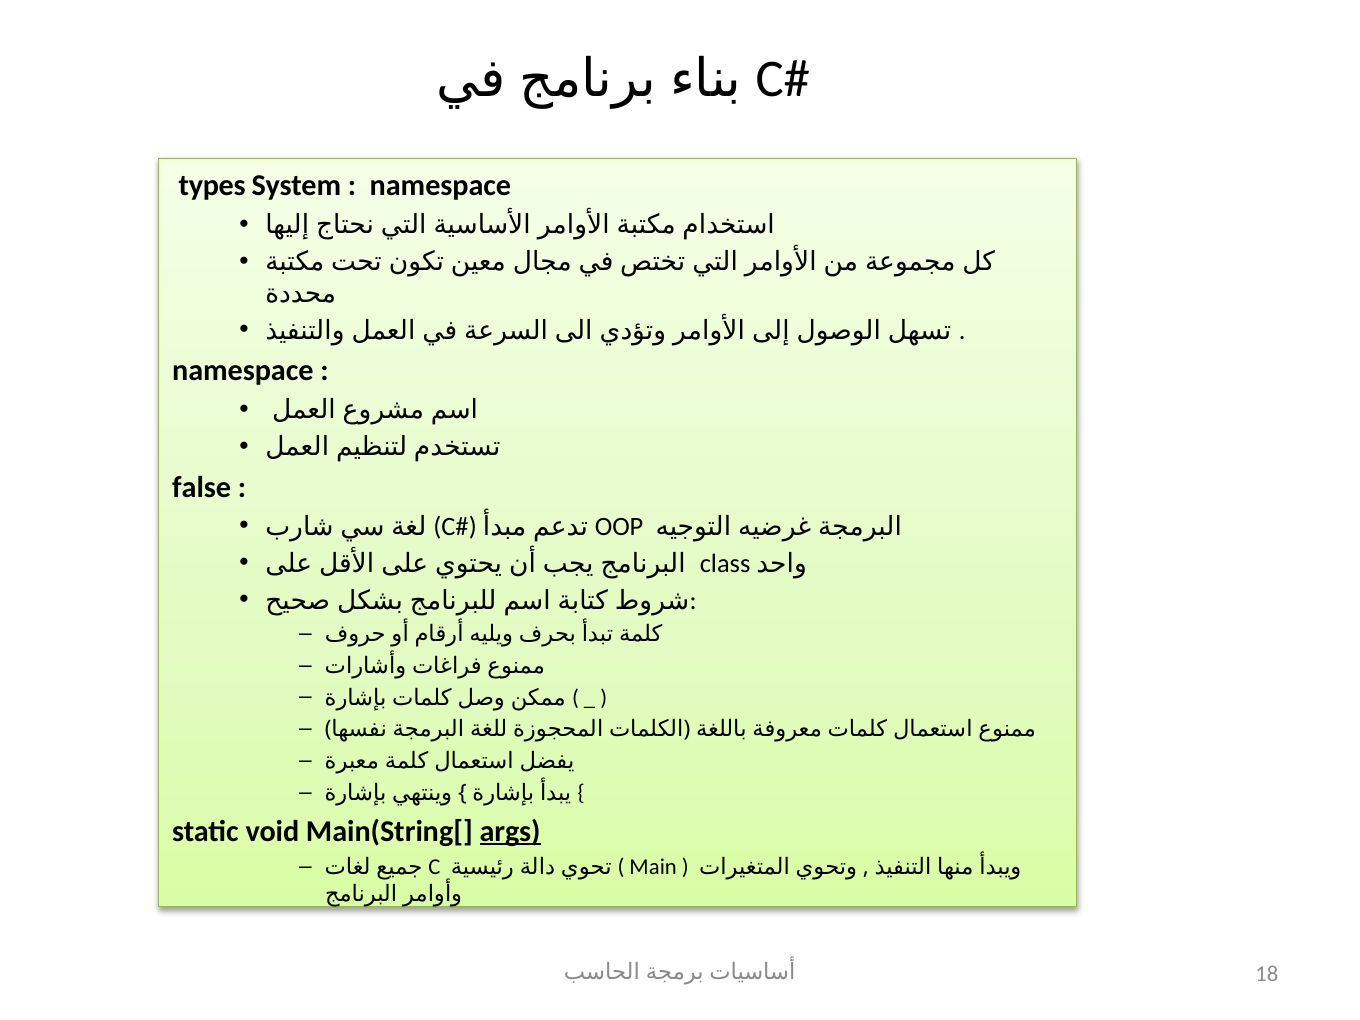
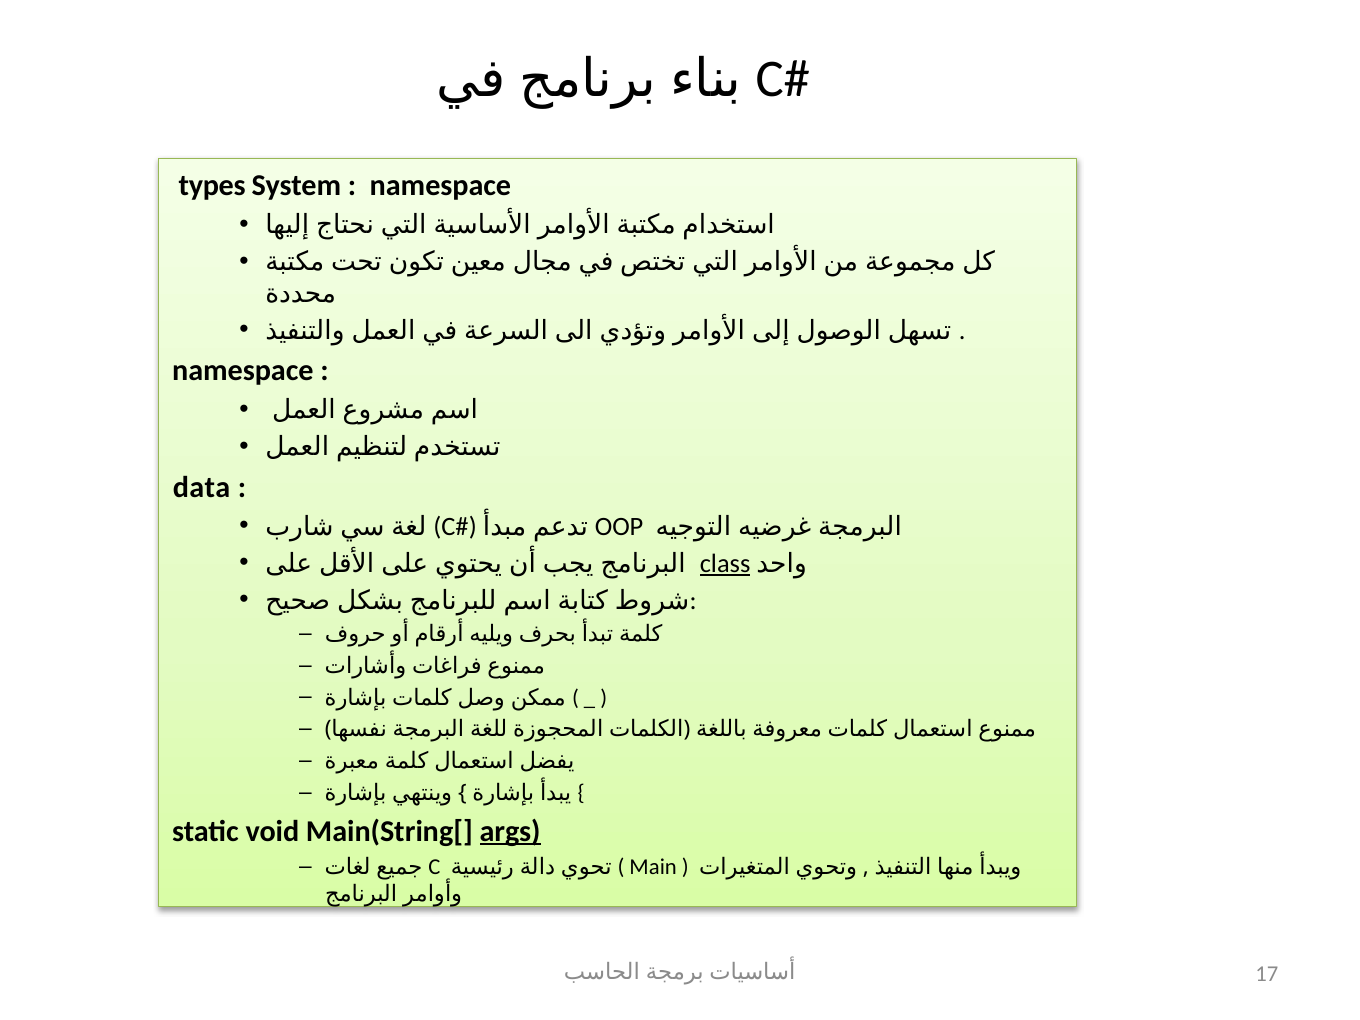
false: false -> data (202, 487)
class underline: none -> present (725, 563)
18: 18 -> 17 (1267, 974)
